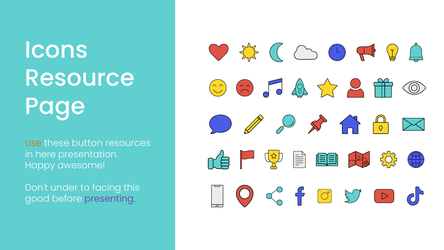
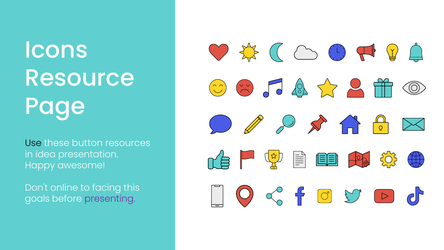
Use colour: orange -> black (33, 143)
here: here -> idea (46, 154)
under: under -> online (64, 187)
good: good -> goals (37, 199)
